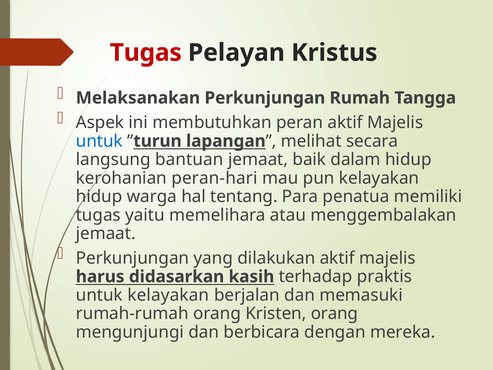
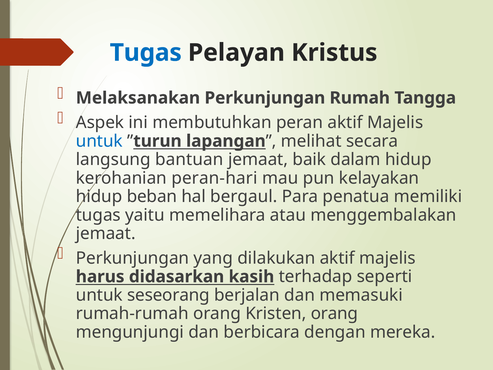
Tugas colour: red -> blue (146, 53)
warga: warga -> beban (152, 196)
tentang: tentang -> bergaul (244, 196)
praktis: praktis -> seperti (385, 276)
untuk kelayakan: kelayakan -> seseorang (168, 295)
